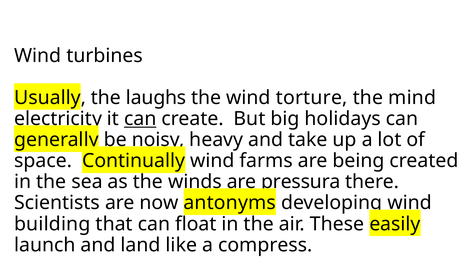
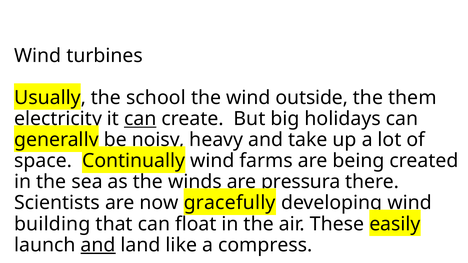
laughs: laughs -> school (156, 98)
torture: torture -> outside (312, 98)
mind: mind -> them (412, 98)
antonyms: antonyms -> gracefully (230, 203)
and underline: none -> present (98, 245)
